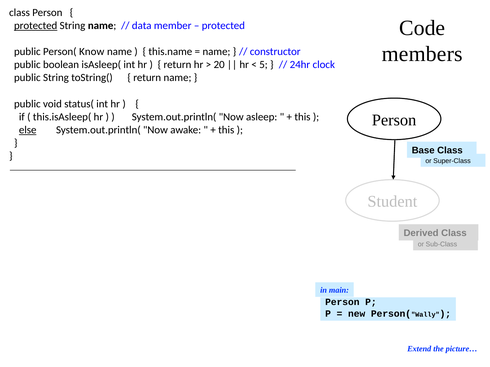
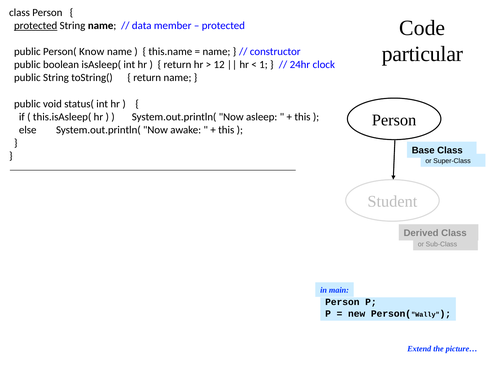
members: members -> particular (422, 54)
20: 20 -> 12 (219, 65)
5: 5 -> 1 (263, 65)
else underline: present -> none (28, 130)
